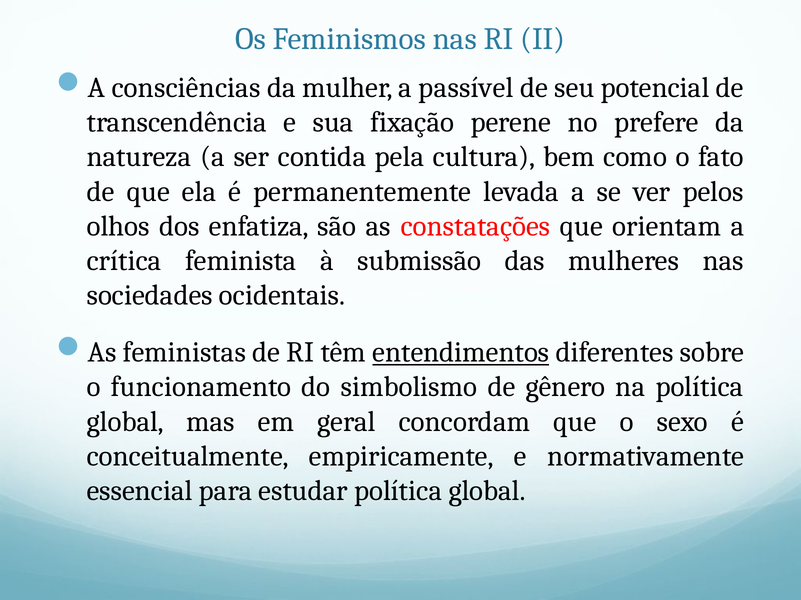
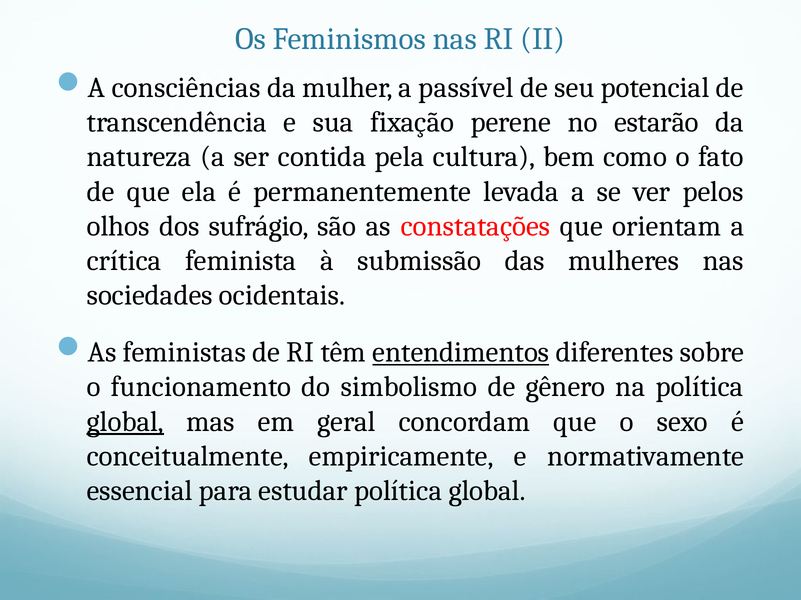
prefere: prefere -> estarão (657, 122)
enfatiza: enfatiza -> sufrágio (259, 226)
global underline: none -> present (125, 422)
